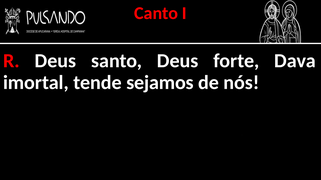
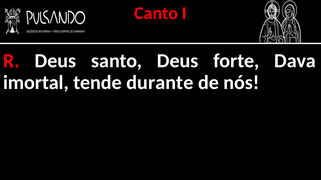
sejamos: sejamos -> durante (160, 83)
